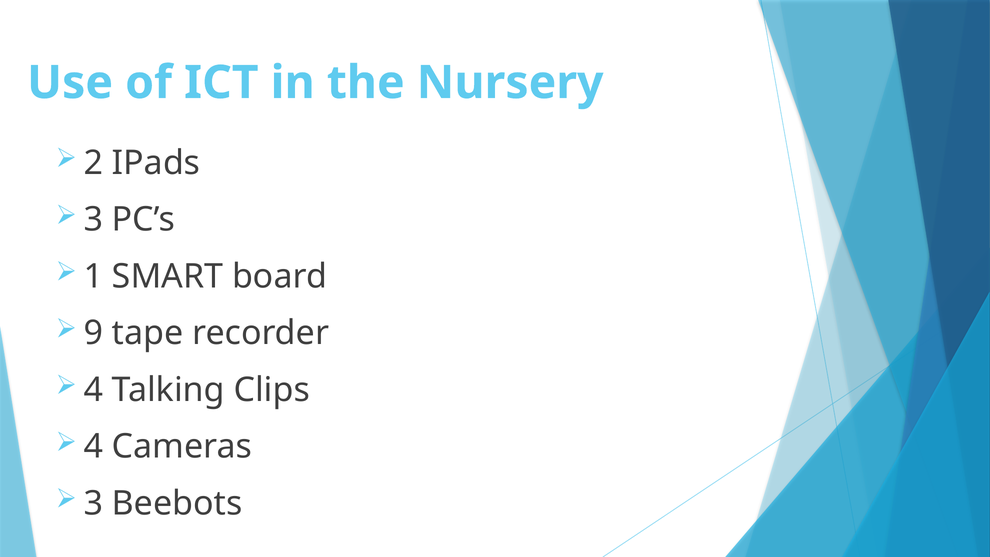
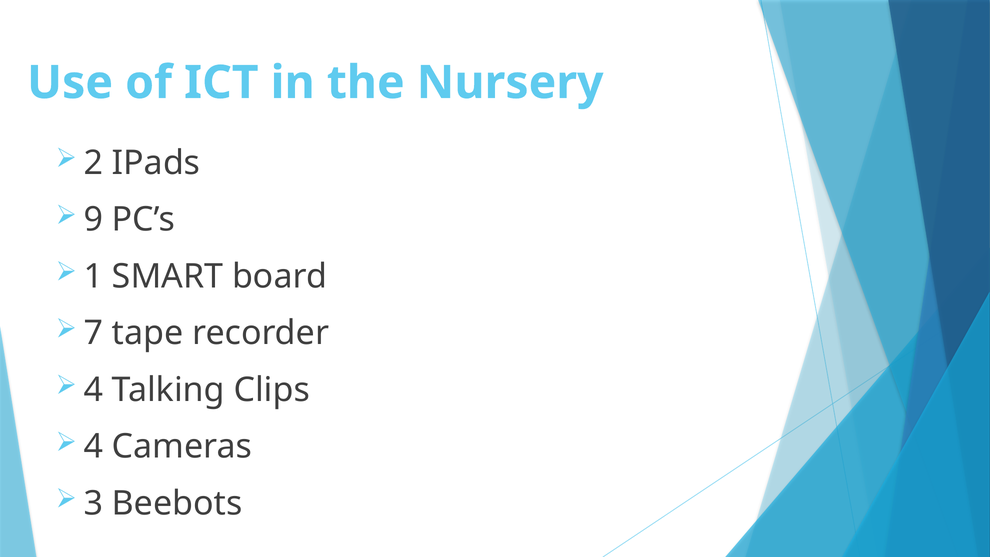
3: 3 -> 9 (93, 220)
9: 9 -> 7 (93, 333)
